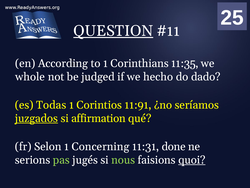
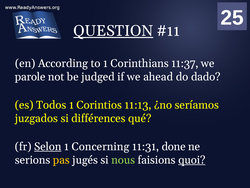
11:35: 11:35 -> 11:37 (185, 63)
whole: whole -> parole (30, 77)
hecho: hecho -> ahead (158, 77)
Todas: Todas -> Todos (51, 105)
11:91: 11:91 -> 11:13 (138, 105)
juzgados underline: present -> none (36, 118)
affirmation: affirmation -> différences (98, 118)
Selon underline: none -> present (48, 146)
pas colour: light green -> yellow (61, 160)
